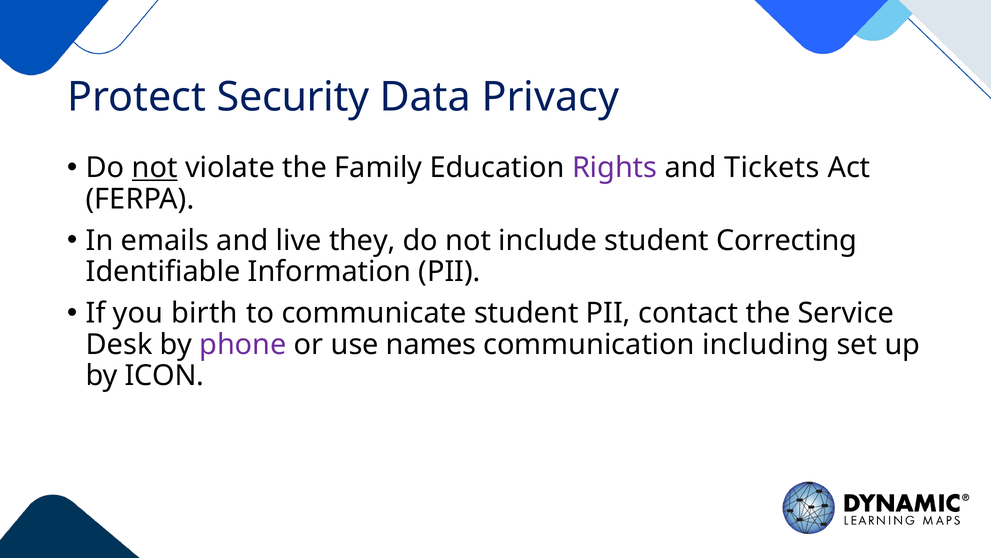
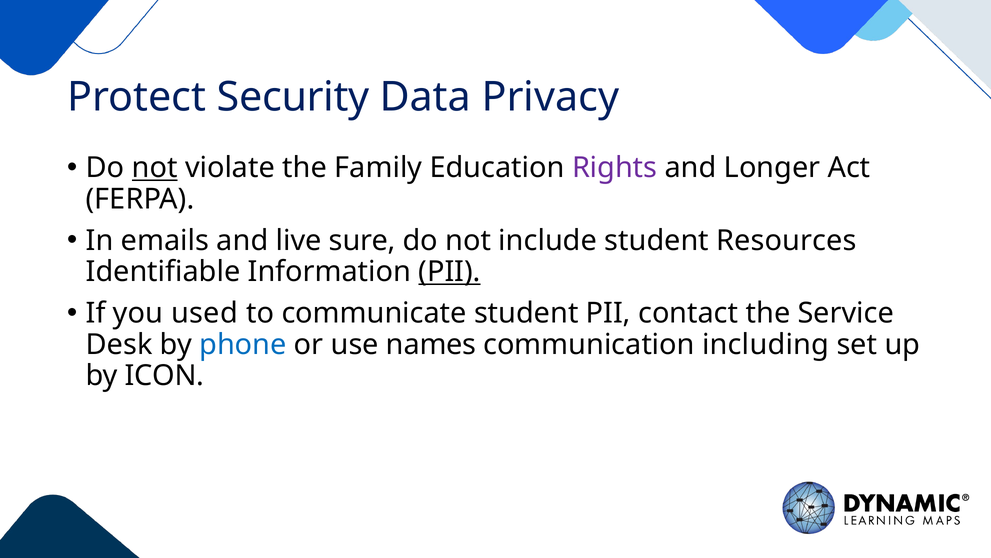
Tickets: Tickets -> Longer (772, 168)
they: they -> sure (362, 240)
Correcting: Correcting -> Resources (786, 240)
PII underline: none -> present (450, 272)
birth: birth -> used (204, 313)
phone colour: purple -> blue (243, 344)
